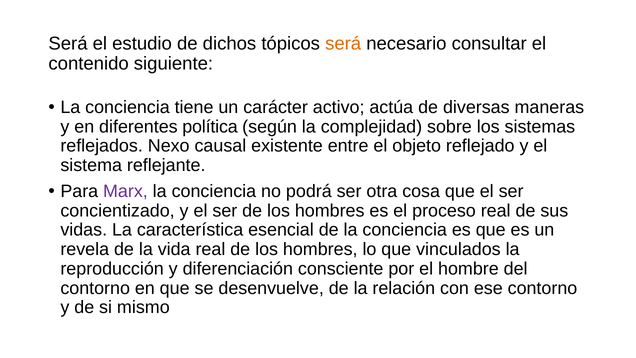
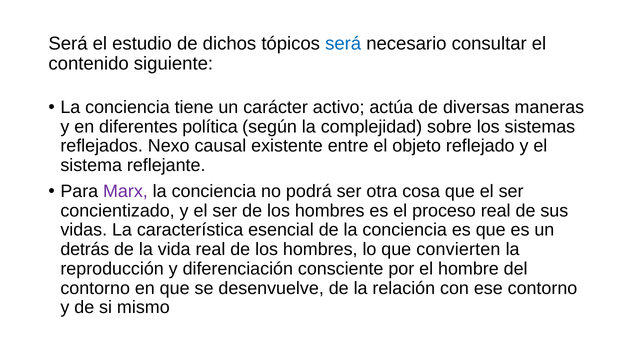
será colour: orange -> blue (343, 43)
revela: revela -> detrás (85, 249)
vinculados: vinculados -> convierten (458, 249)
